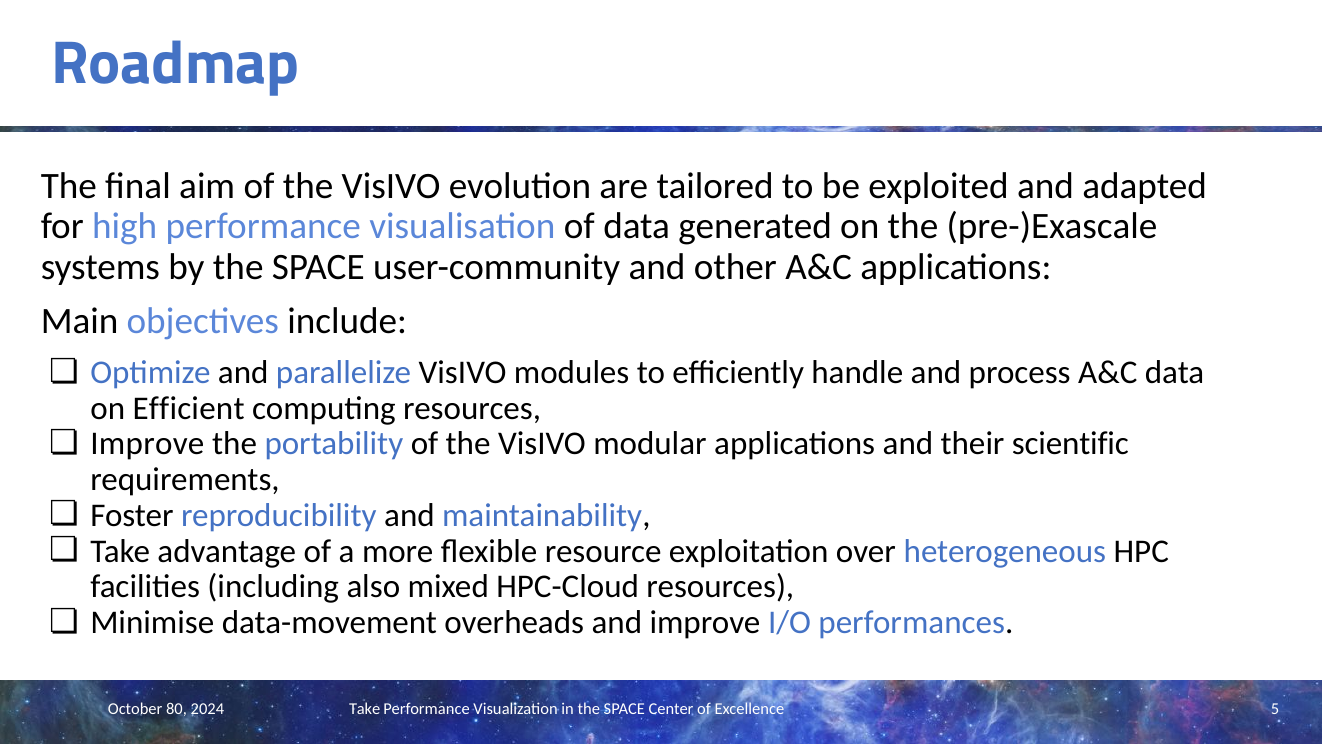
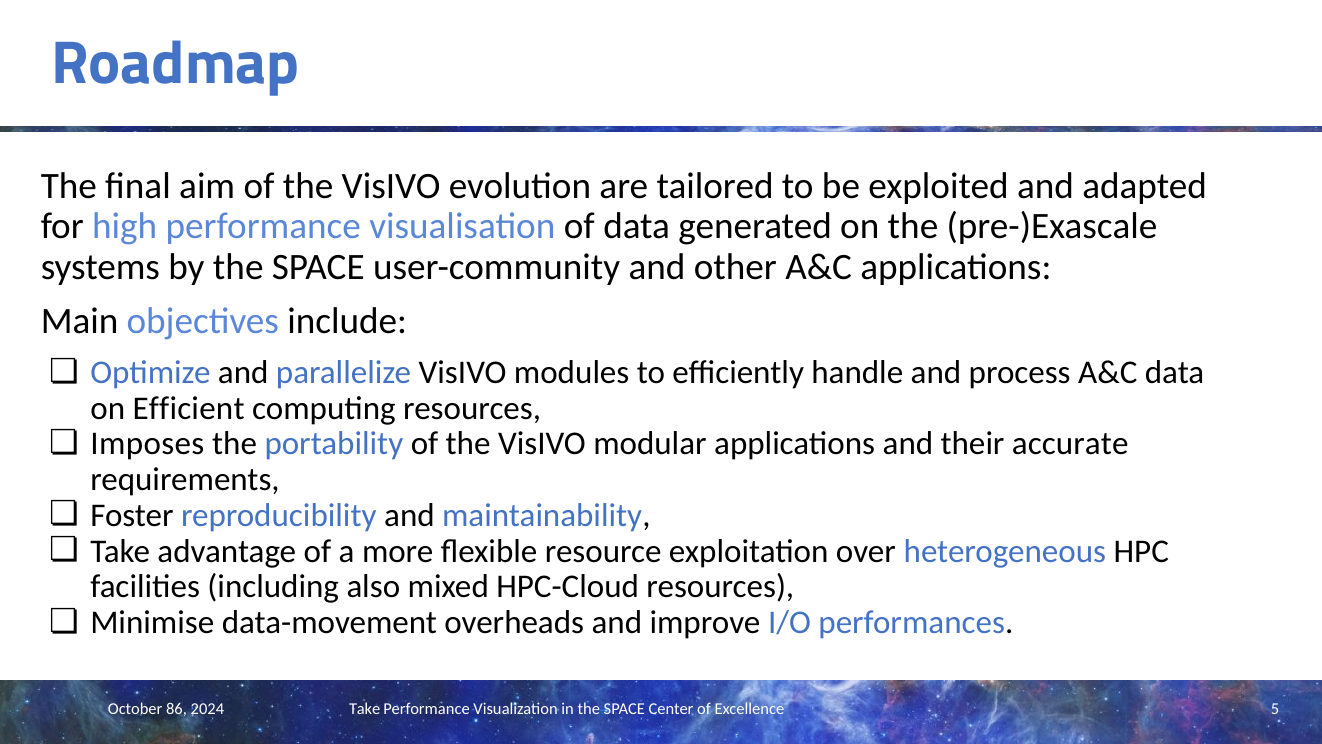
Improve: Improve -> Imposes (147, 444)
scientific: scientific -> accurate (1070, 444)
80: 80 -> 86 (177, 709)
